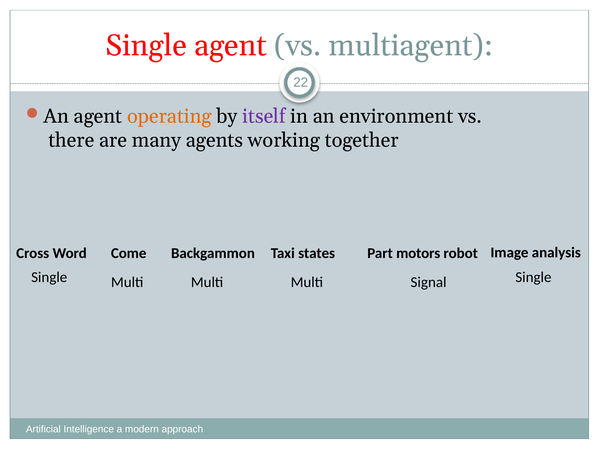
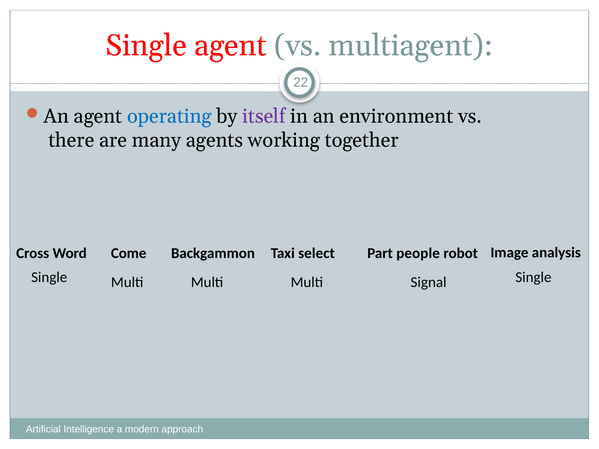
operating colour: orange -> blue (169, 116)
states: states -> select (317, 253)
motors: motors -> people (418, 253)
